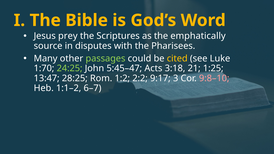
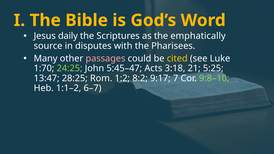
prey: prey -> daily (68, 36)
passages colour: light green -> pink (105, 59)
1:25: 1:25 -> 5:25 (213, 68)
2:2: 2:2 -> 8:2 (140, 78)
3: 3 -> 7 (176, 78)
9:8–10 colour: pink -> light green (214, 78)
